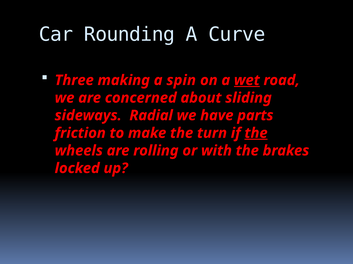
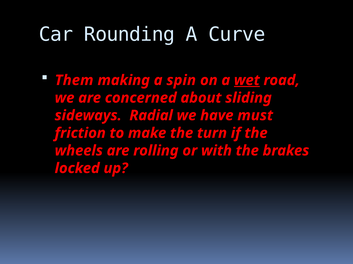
Three: Three -> Them (74, 80)
parts: parts -> must (255, 116)
the underline: present -> none (256, 133)
